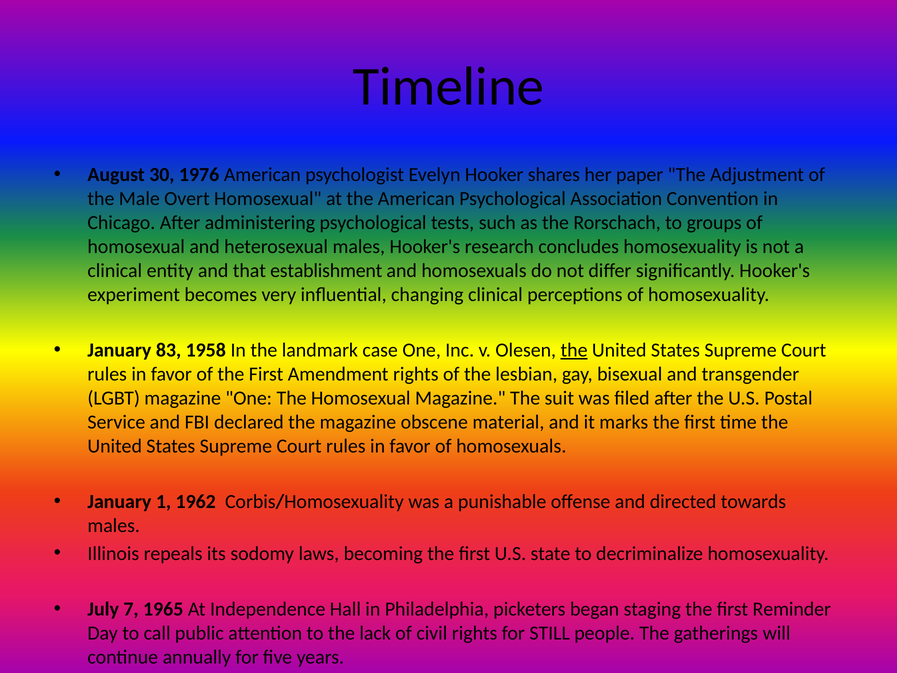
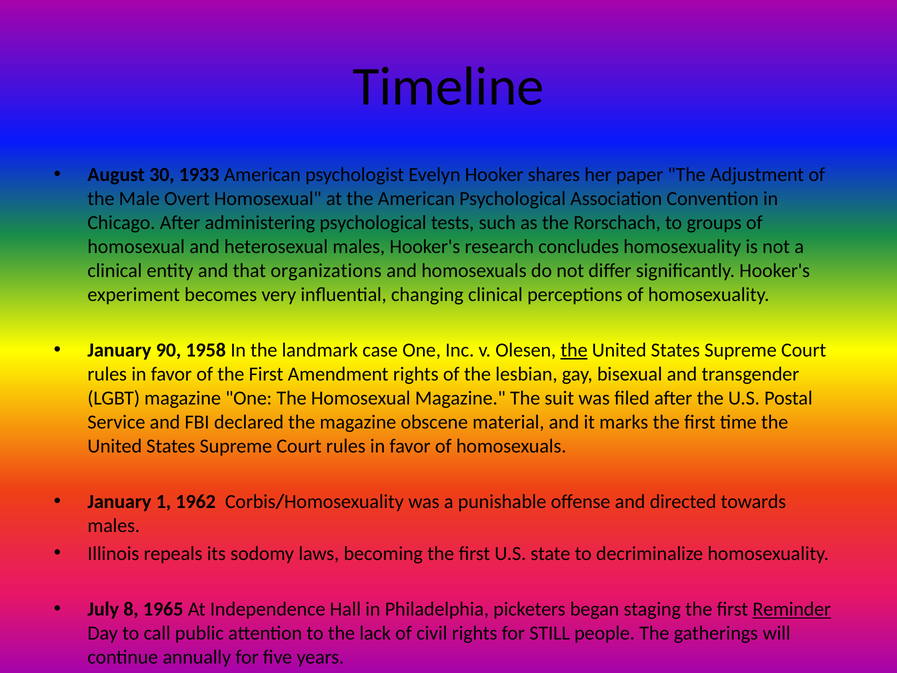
1976: 1976 -> 1933 (199, 175)
establishment: establishment -> organizations (326, 270)
83: 83 -> 90 (169, 350)
7: 7 -> 8 (131, 609)
Reminder underline: none -> present (792, 609)
